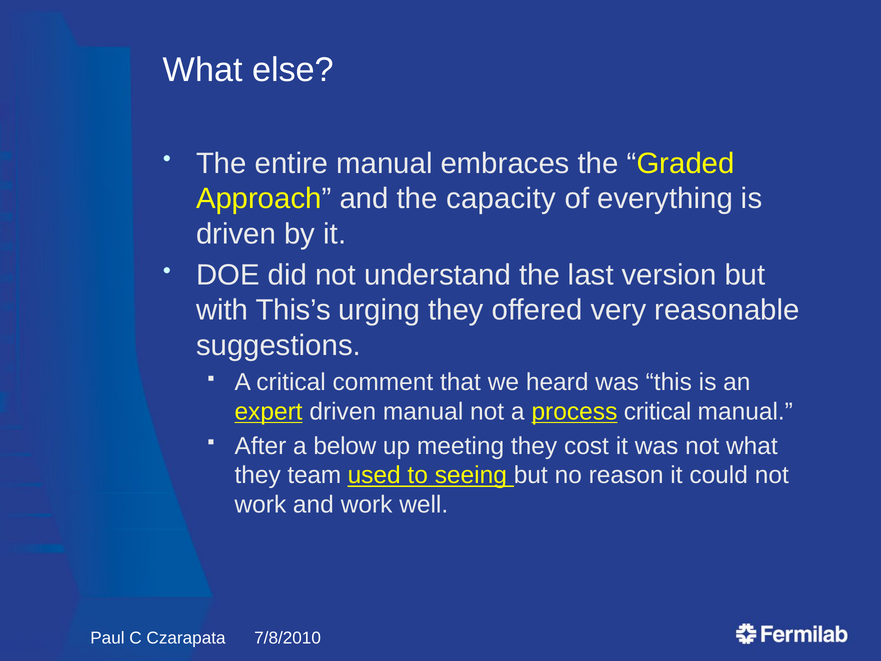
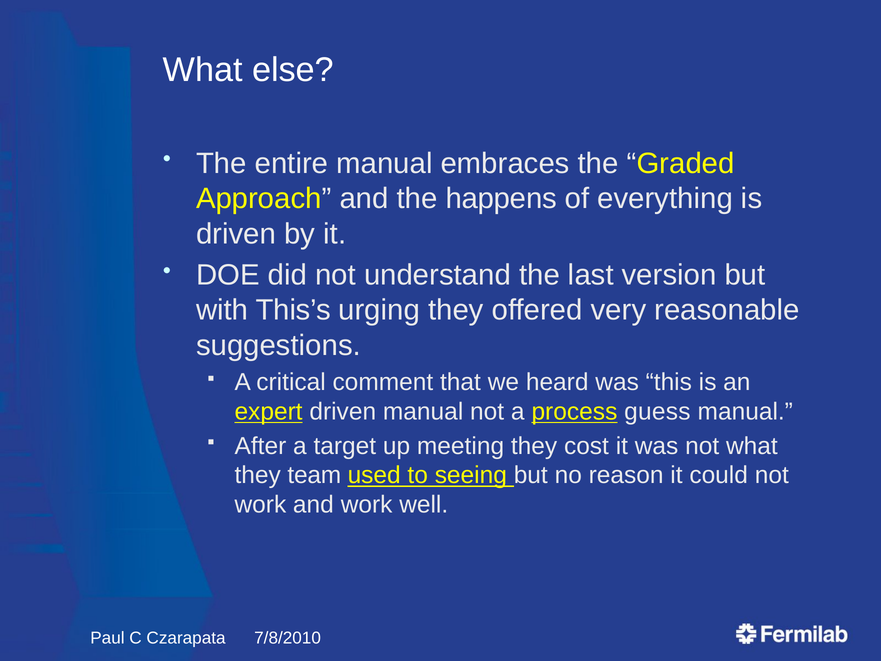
capacity: capacity -> happens (501, 199)
process critical: critical -> guess (657, 412)
below: below -> target (345, 446)
